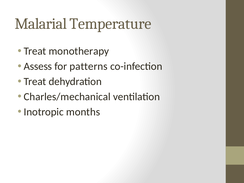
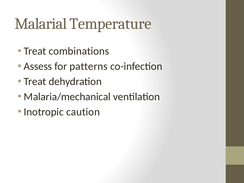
monotherapy: monotherapy -> combinations (79, 51)
Charles/mechanical: Charles/mechanical -> Malaria/mechanical (67, 97)
months: months -> caution (83, 112)
